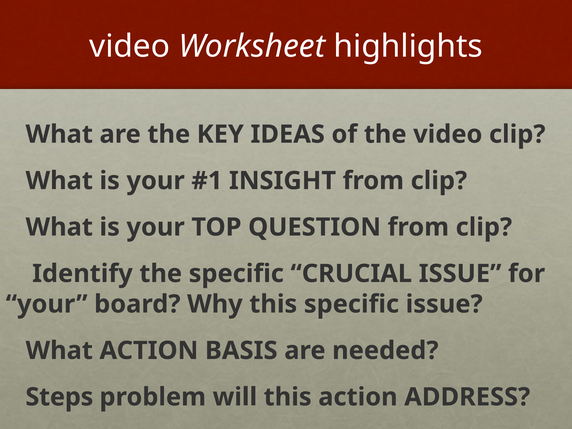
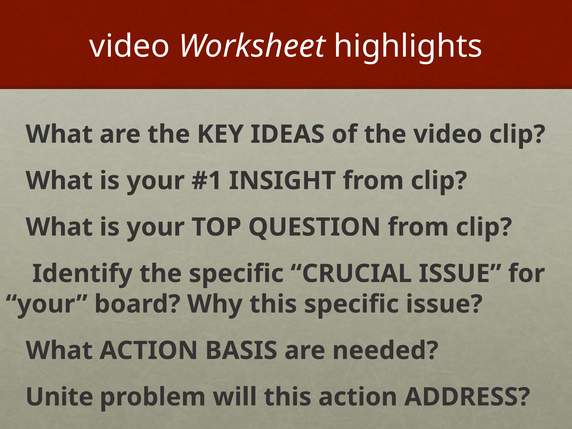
Steps: Steps -> Unite (59, 397)
